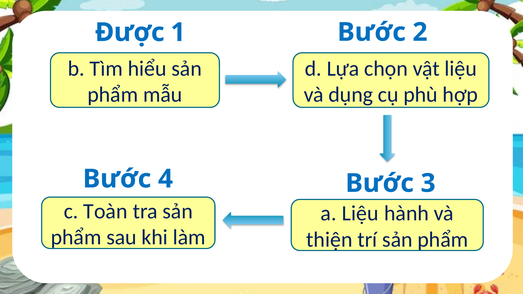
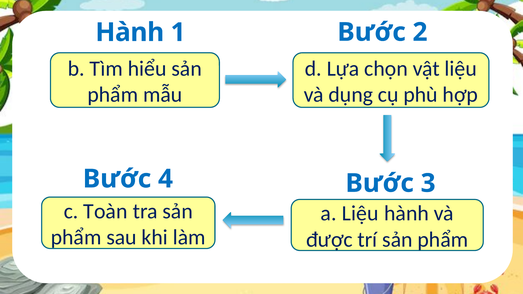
Được: Được -> Hành (130, 32)
thiện: thiện -> được (329, 240)
